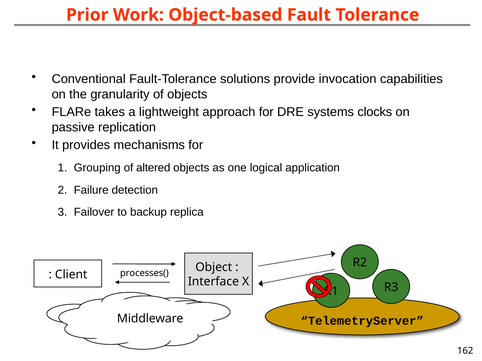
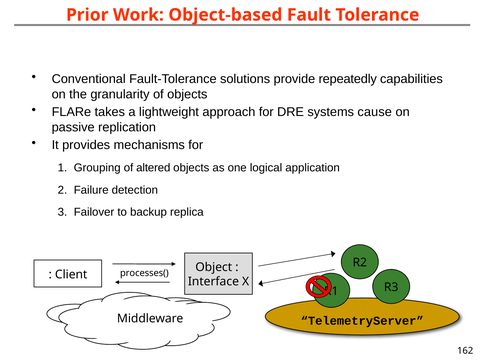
invocation: invocation -> repeatedly (348, 79)
clocks: clocks -> cause (375, 112)
